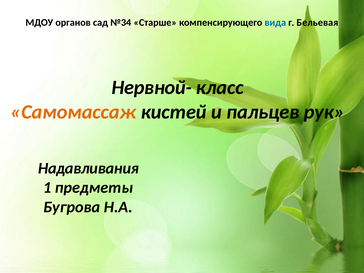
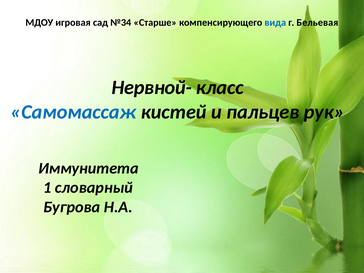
органов: органов -> игровая (73, 23)
Самомассаж colour: orange -> blue (73, 112)
Надавливания: Надавливания -> Иммунитета (88, 168)
предметы: предметы -> словарный (94, 188)
